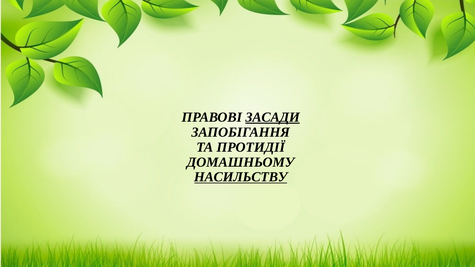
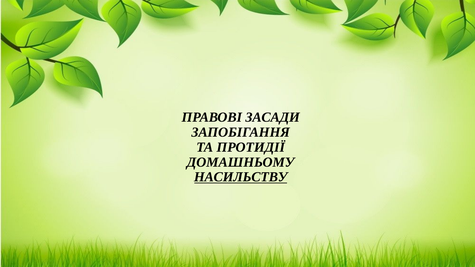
ЗАСАДИ underline: present -> none (273, 117)
